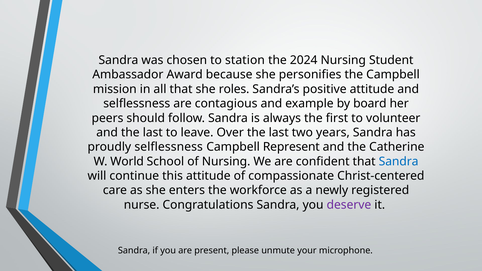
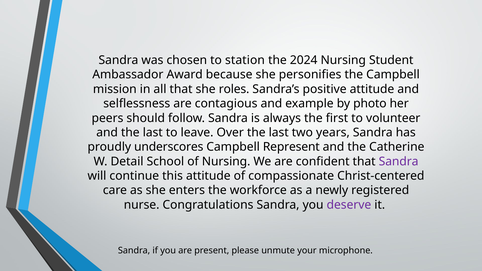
board: board -> photo (370, 104)
proudly selflessness: selflessness -> underscores (169, 147)
World: World -> Detail (127, 161)
Sandra colour: blue -> purple (399, 161)
